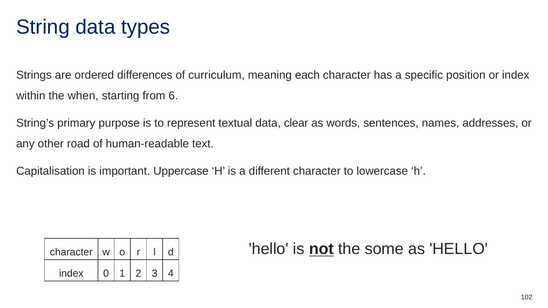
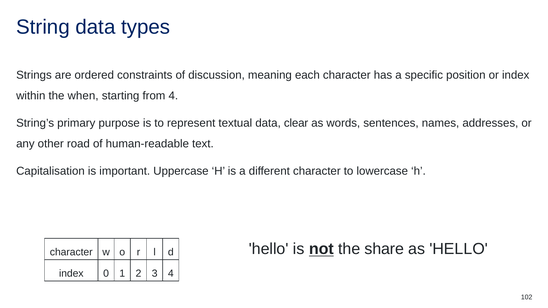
differences: differences -> constraints (145, 75)
curriculum: curriculum -> discussion (217, 75)
from 6: 6 -> 4 (173, 96)
some: some -> share (384, 249)
